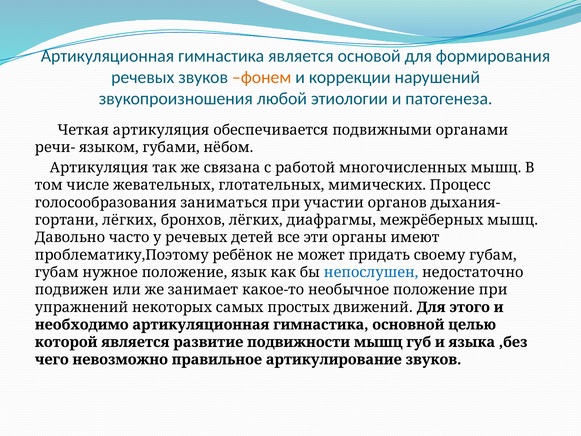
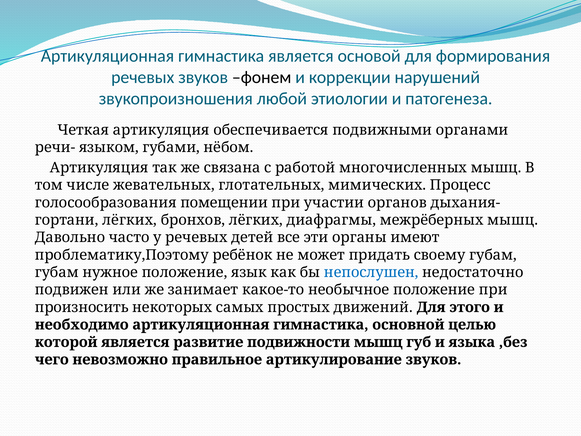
фонем colour: orange -> black (262, 77)
заниматься: заниматься -> помещении (224, 202)
упражнений: упражнений -> произносить (82, 307)
